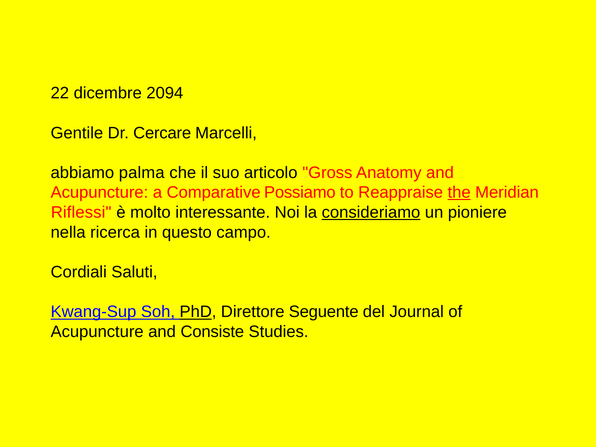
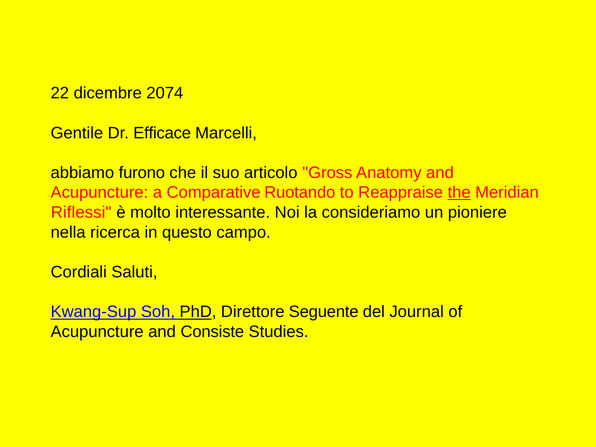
2094: 2094 -> 2074 (165, 93)
Cercare: Cercare -> Efficace (162, 133)
palma: palma -> furono (142, 173)
Possiamo: Possiamo -> Ruotando (300, 193)
consideriamo underline: present -> none (371, 212)
